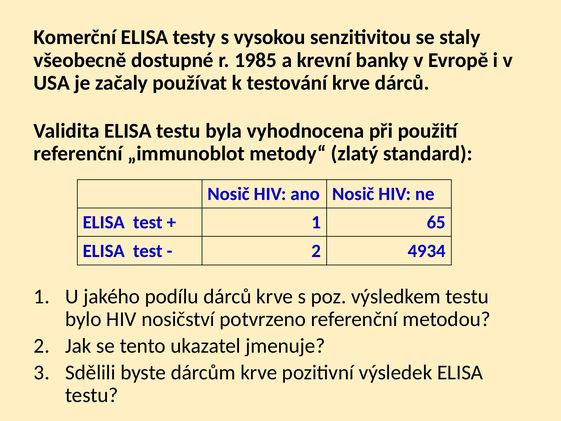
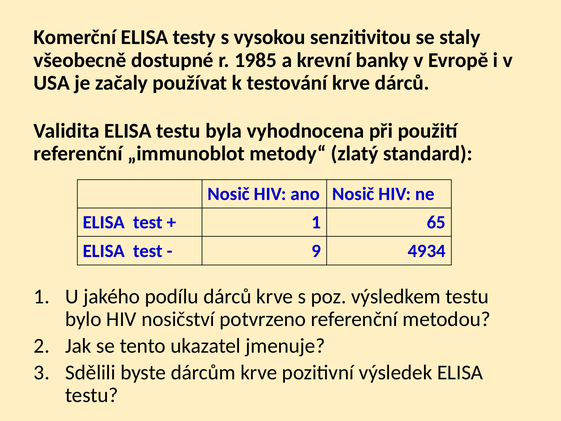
2: 2 -> 9 (316, 251)
